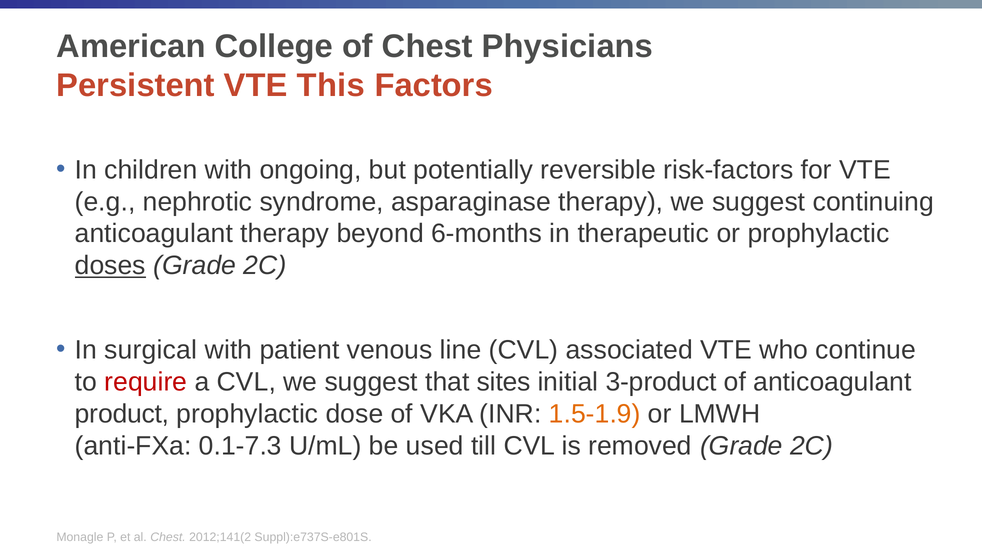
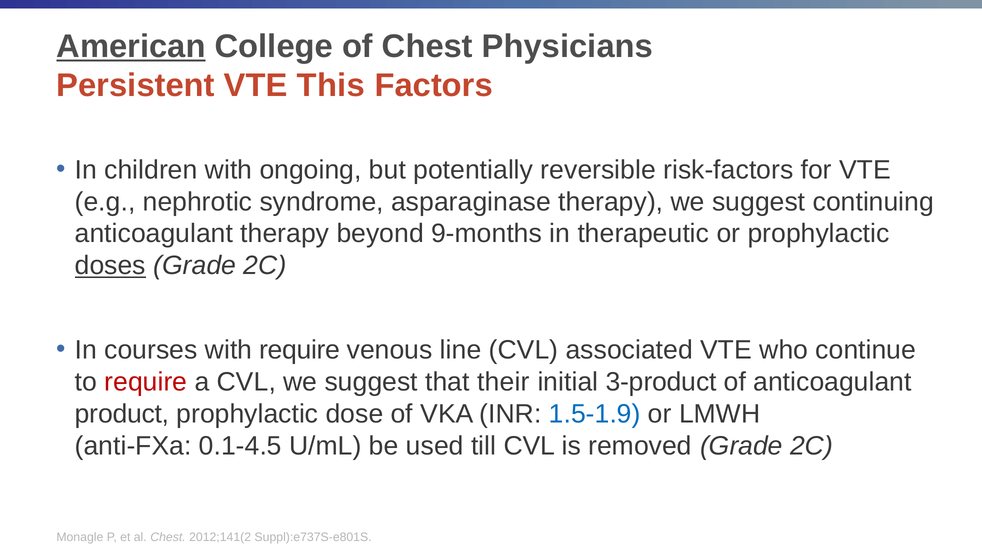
American underline: none -> present (131, 46)
6-months: 6-months -> 9-months (487, 234)
surgical: surgical -> courses (151, 350)
with patient: patient -> require (300, 350)
sites: sites -> their (503, 382)
1.5-1.9 colour: orange -> blue (595, 414)
0.1-7.3: 0.1-7.3 -> 0.1-4.5 (240, 446)
